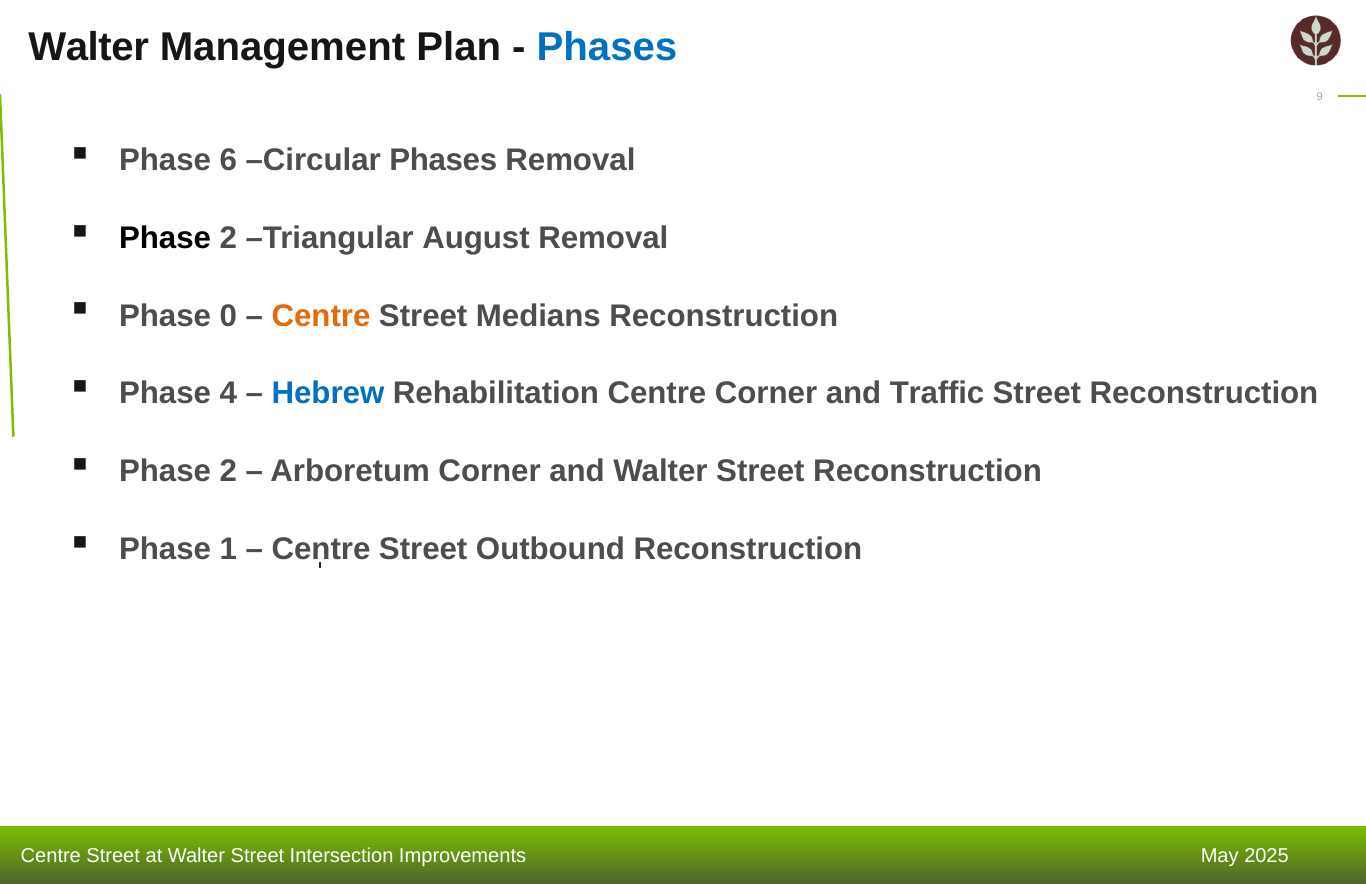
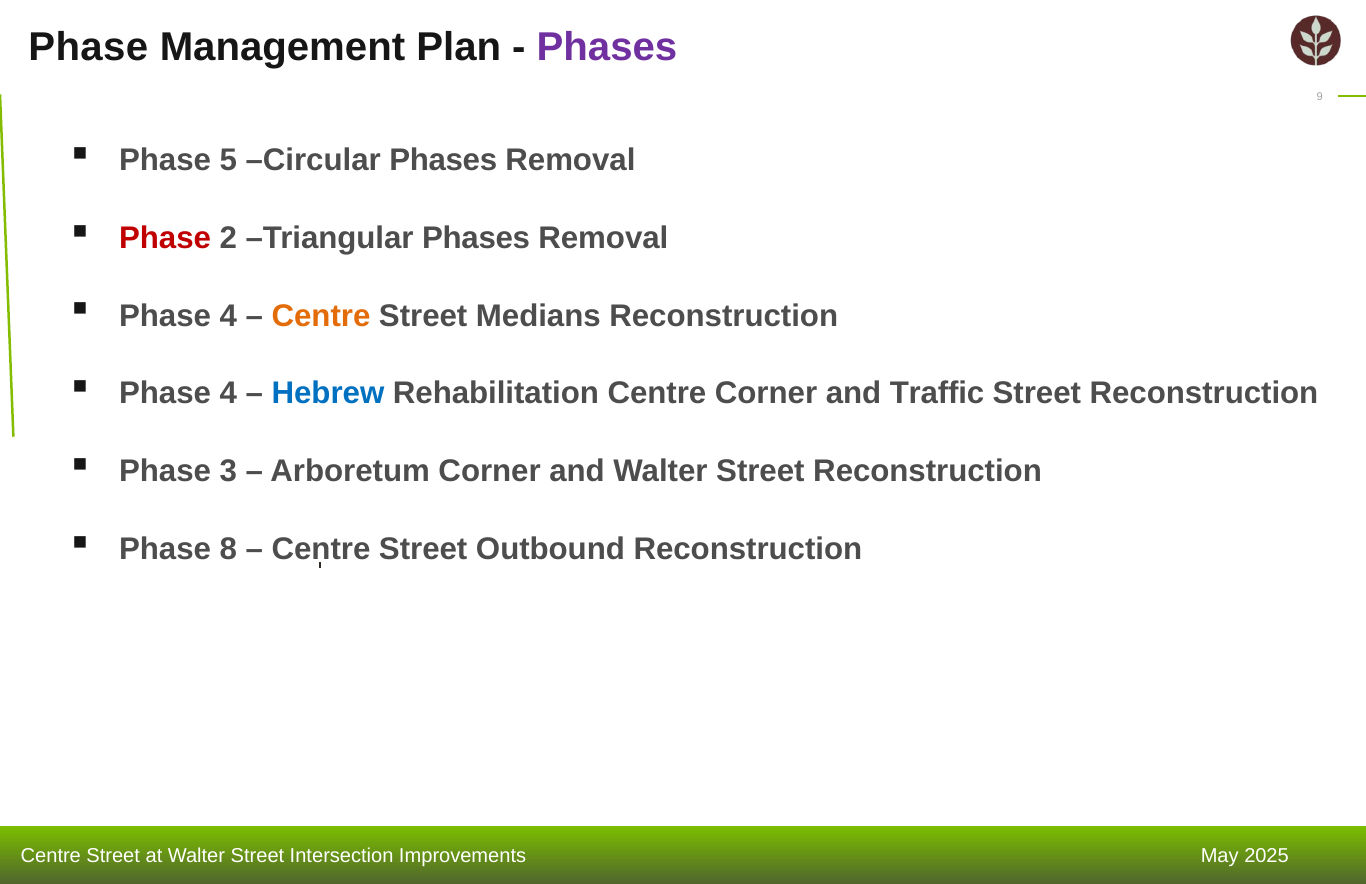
Walter: Walter -> Phase (88, 47)
Phases colour: blue -> purple (607, 47)
6: 6 -> 5 (228, 160)
Phase colour: black -> red (165, 238)
Triangular August: August -> Phases (476, 238)
0: 0 -> 4 (228, 316)
2: 2 -> 3 (228, 471)
1: 1 -> 8 (228, 549)
